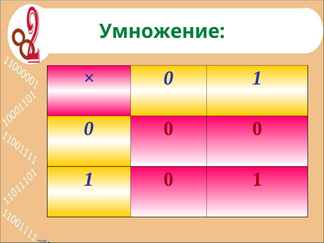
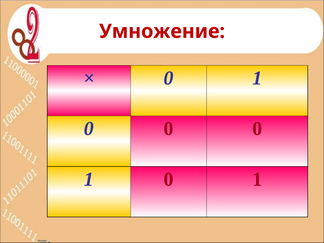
Умножение colour: green -> red (162, 31)
